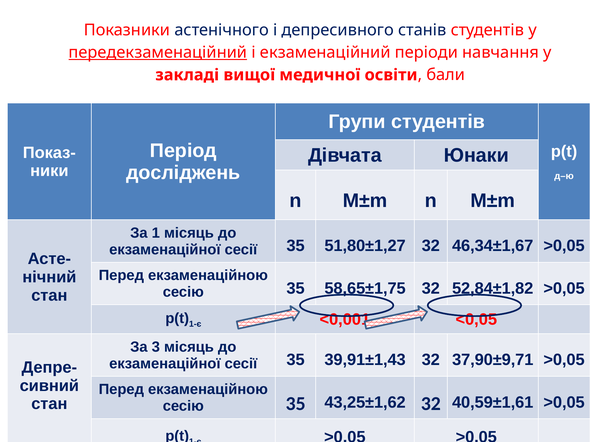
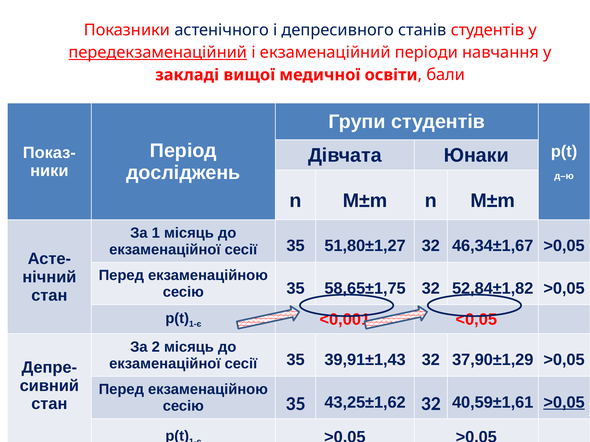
3: 3 -> 2 (156, 347)
37,90±9,71: 37,90±9,71 -> 37,90±1,29 (493, 360)
>0,05 underline: none -> present (564, 403)
